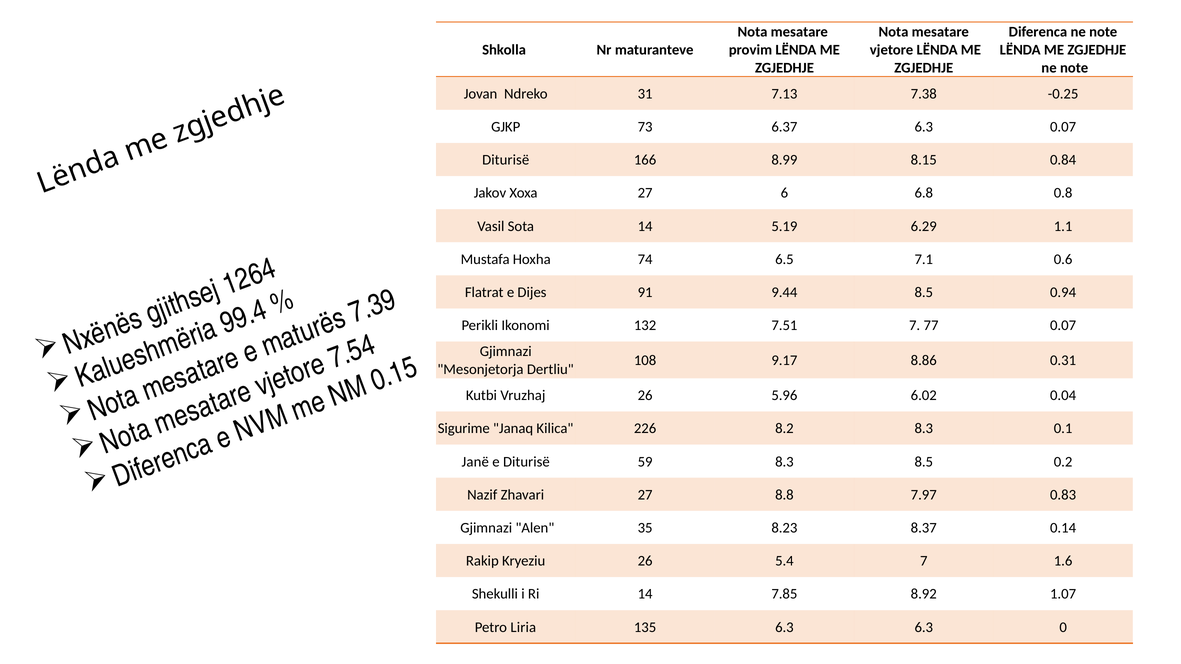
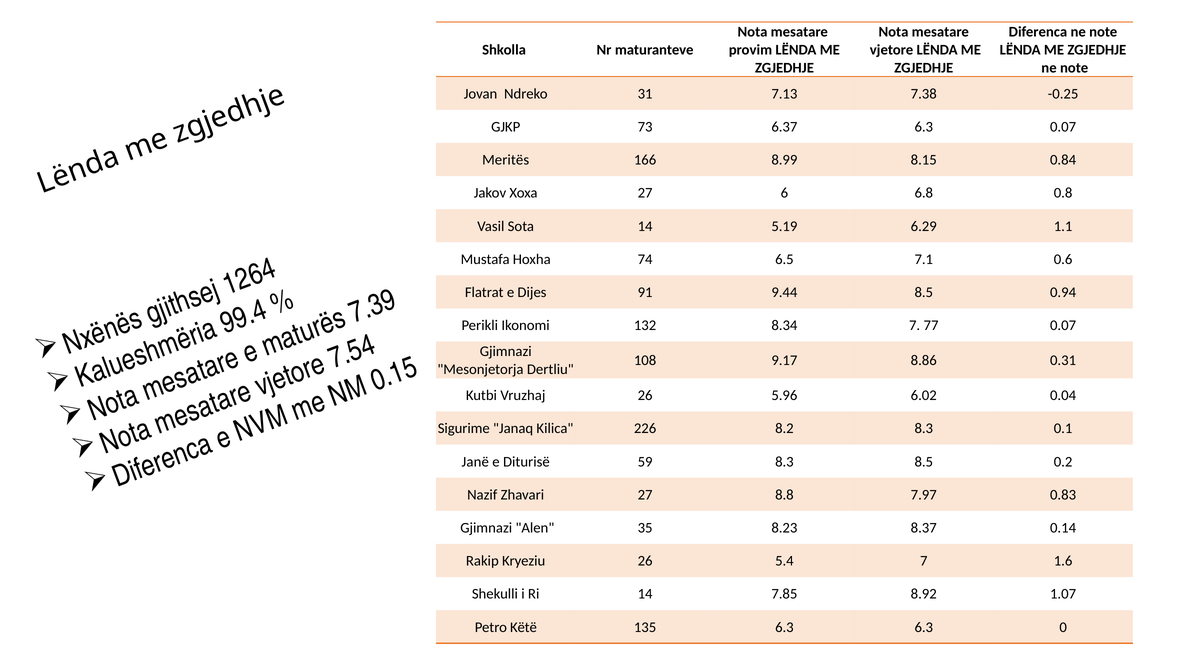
Diturisë: Diturisë -> Meritës (506, 160)
7.51: 7.51 -> 8.34 (784, 326)
Liria: Liria -> Këtë (523, 628)
